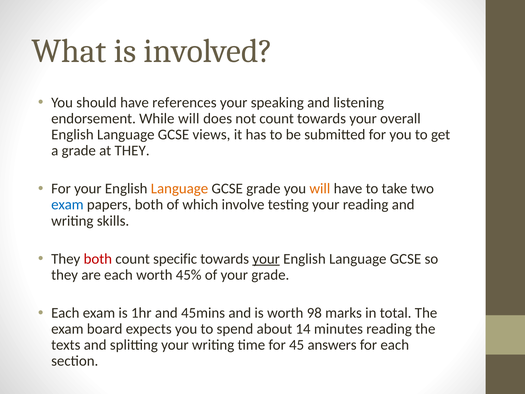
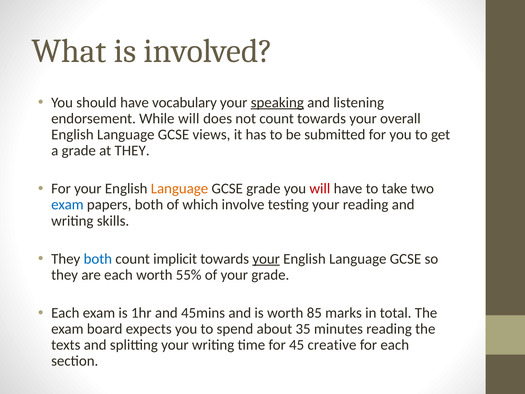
references: references -> vocabulary (184, 102)
speaking underline: none -> present (277, 102)
will colour: orange -> red (320, 189)
both colour: red -> blue (98, 259)
specific: specific -> implicit (175, 259)
45%: 45% -> 55% (189, 275)
98: 98 -> 85 (314, 313)
14: 14 -> 35 (303, 329)
answers: answers -> creative (332, 345)
